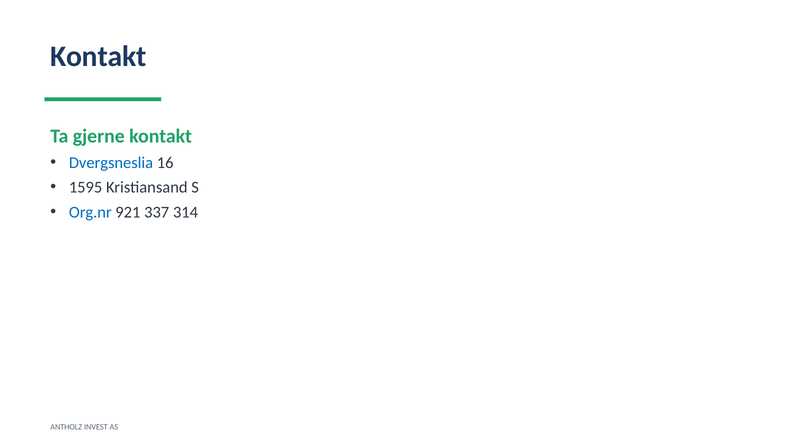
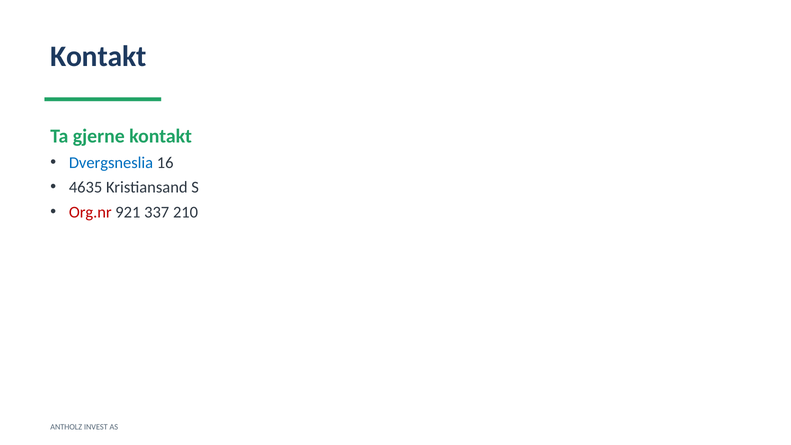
1595: 1595 -> 4635 (86, 187)
Org.nr colour: blue -> red (90, 212)
314: 314 -> 210 (186, 212)
